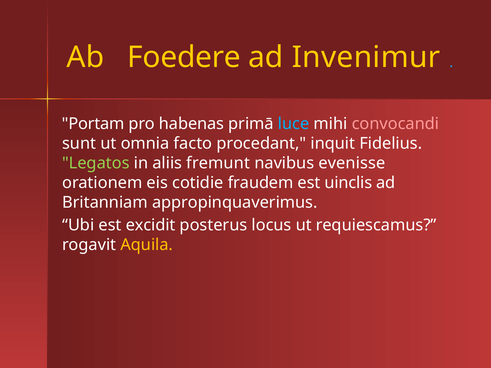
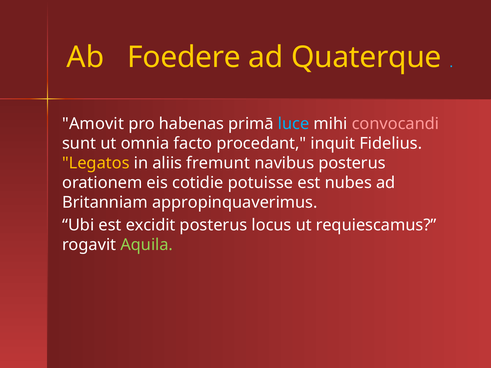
Invenimur: Invenimur -> Quaterque (366, 57)
Portam: Portam -> Amovit (93, 124)
Legatos colour: light green -> yellow (96, 163)
navibus evenisse: evenisse -> posterus (352, 163)
fraudem: fraudem -> potuisse (260, 183)
uinclis: uinclis -> nubes (348, 183)
Aquila colour: yellow -> light green (147, 245)
